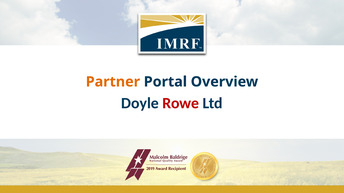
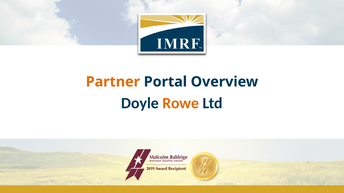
Rowe colour: red -> orange (181, 104)
